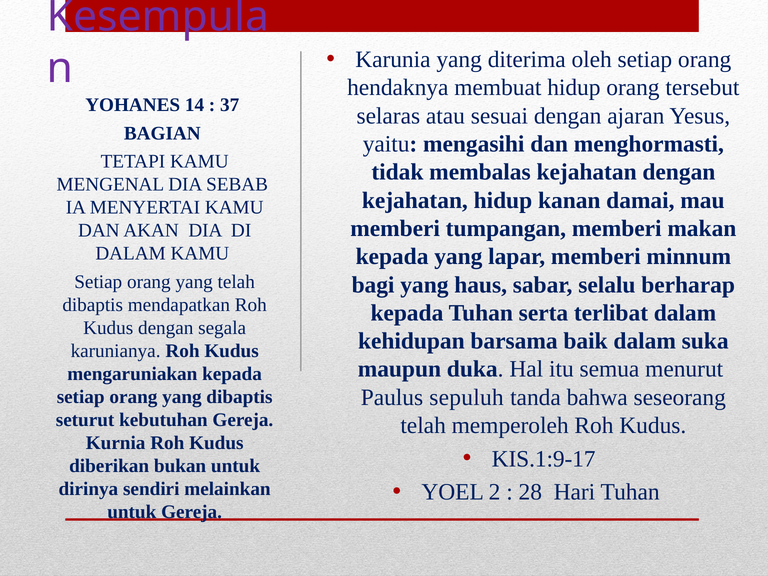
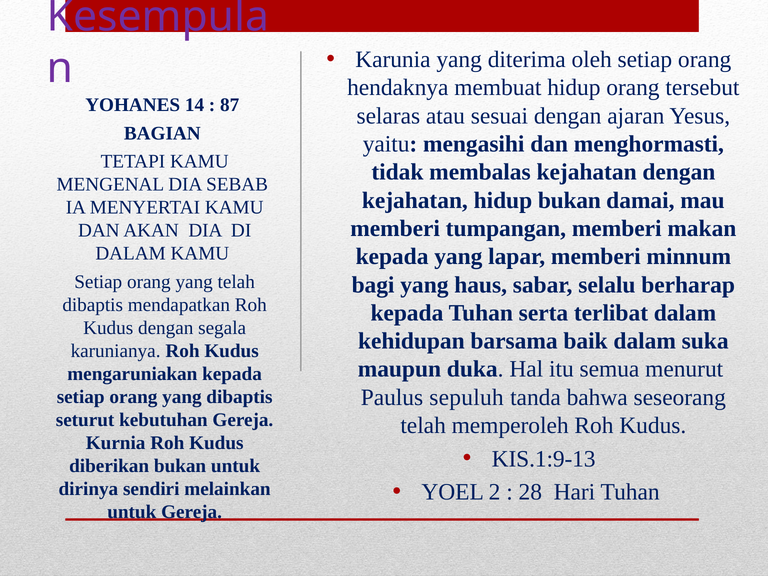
37: 37 -> 87 (230, 105)
hidup kanan: kanan -> bukan (569, 200)
KIS.1:9-17: KIS.1:9-17 -> KIS.1:9-13 (544, 459)
